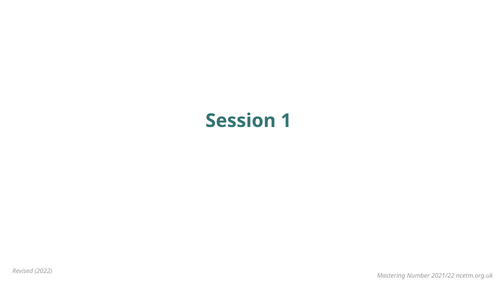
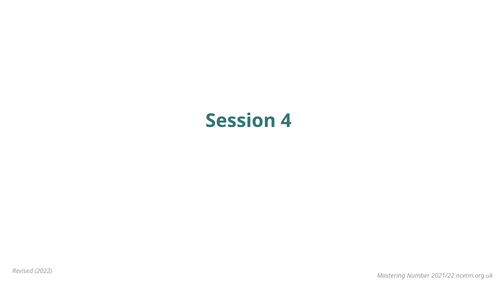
1: 1 -> 4 (286, 120)
